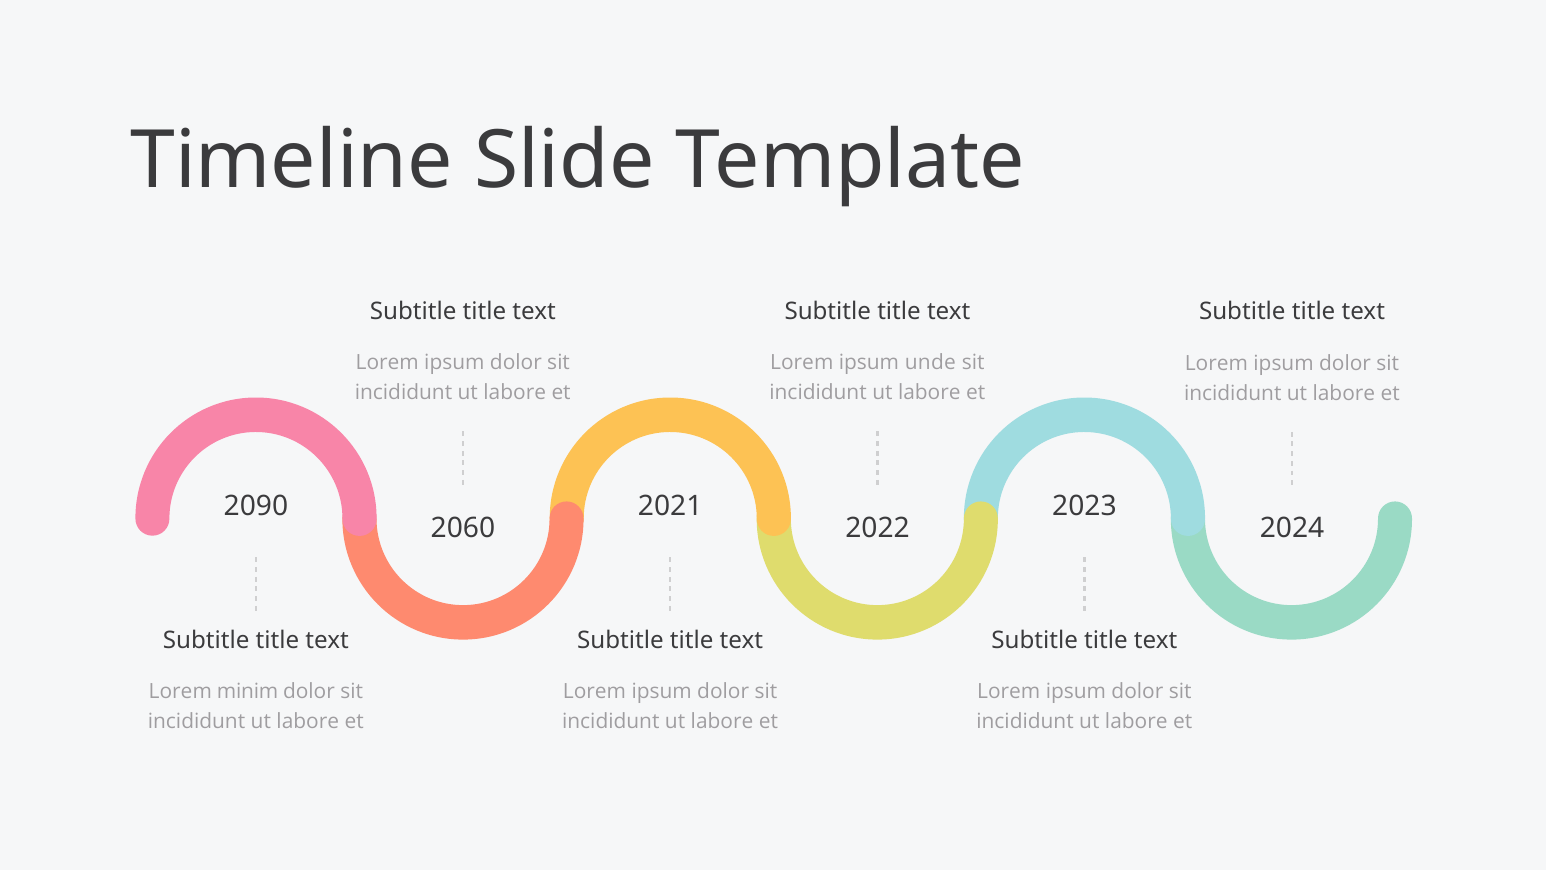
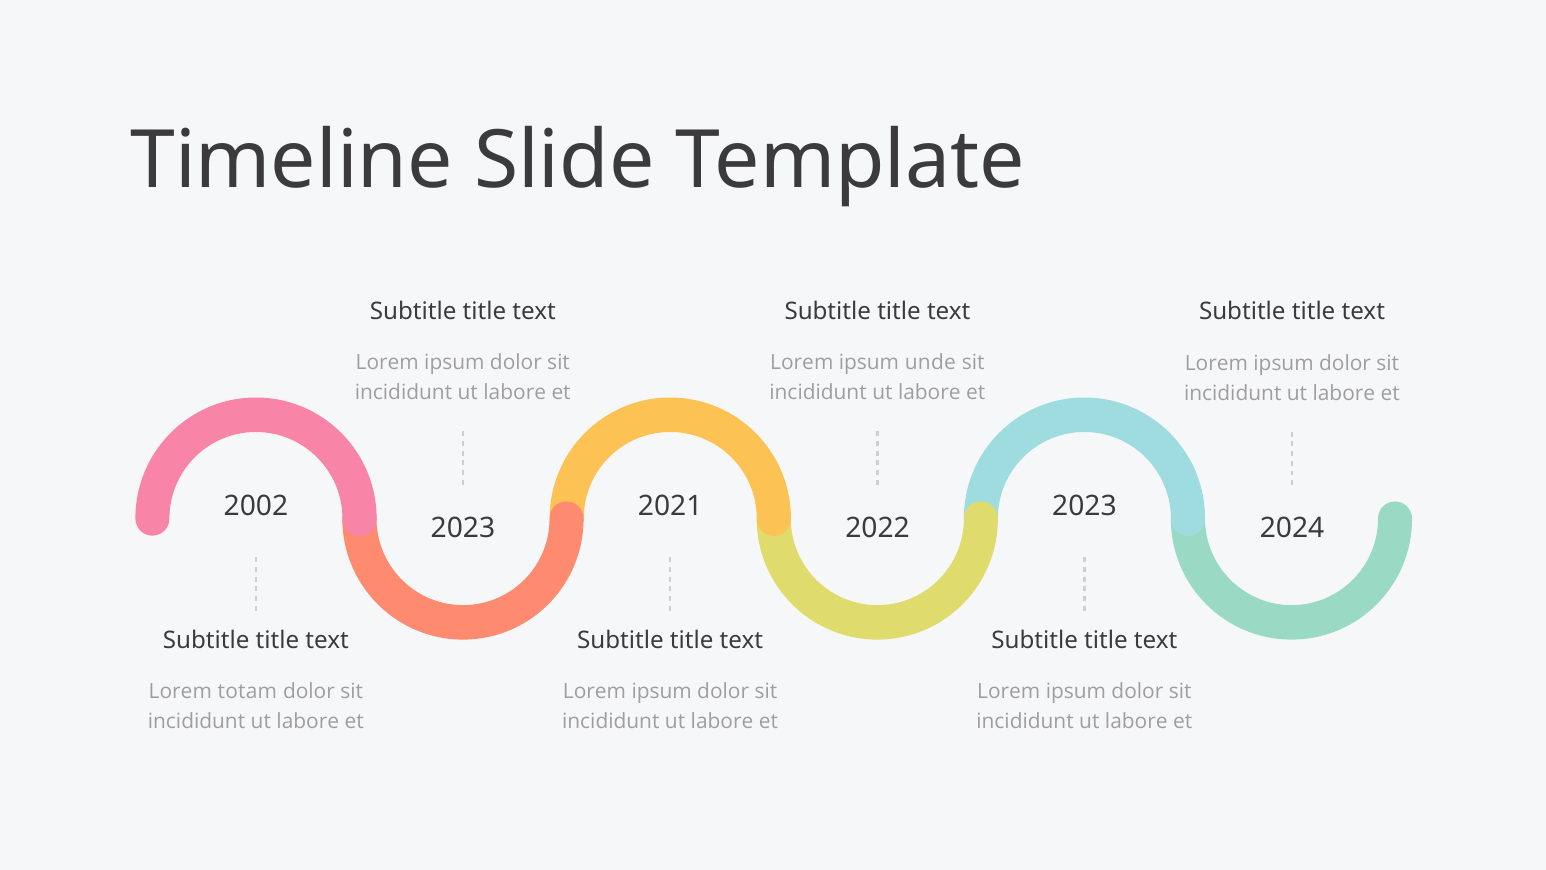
2090: 2090 -> 2002 (256, 506)
2060: 2060 -> 2023 (463, 528)
minim: minim -> totam (247, 692)
